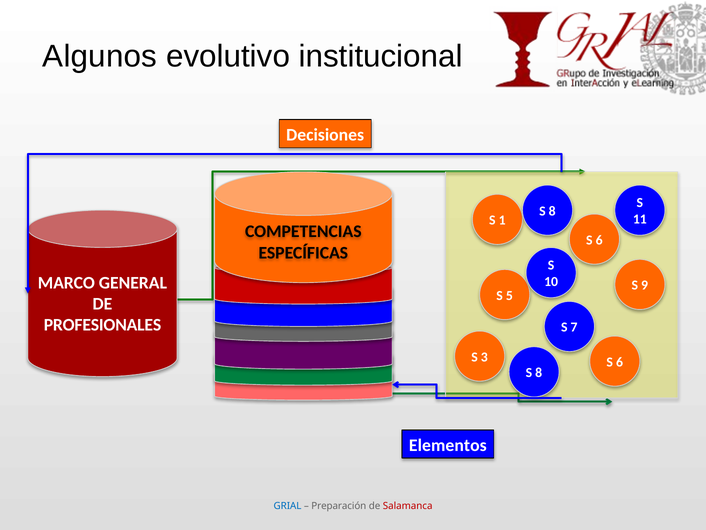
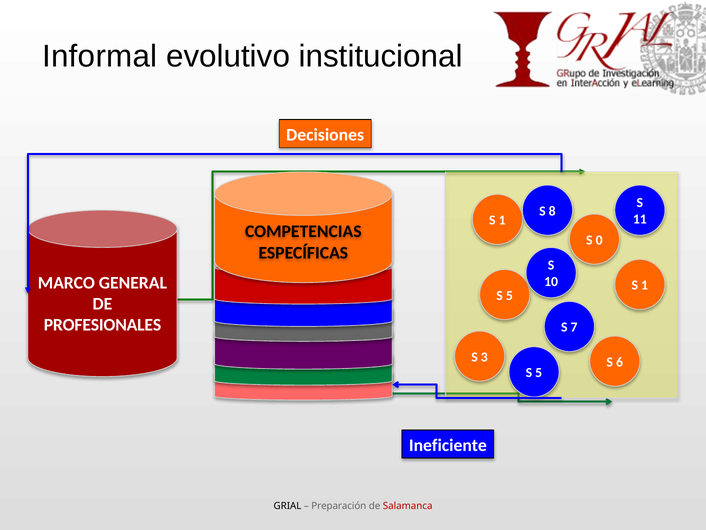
Algunos: Algunos -> Informal (100, 56)
6: 6 -> 0 (599, 240)
9: 9 -> 1 (645, 285)
8: 8 -> 5 (539, 372)
Elementos: Elementos -> Ineficiente (448, 445)
GRIAL colour: blue -> black (288, 506)
